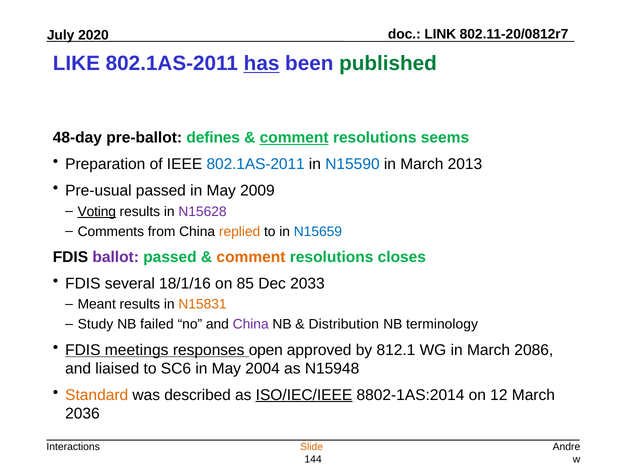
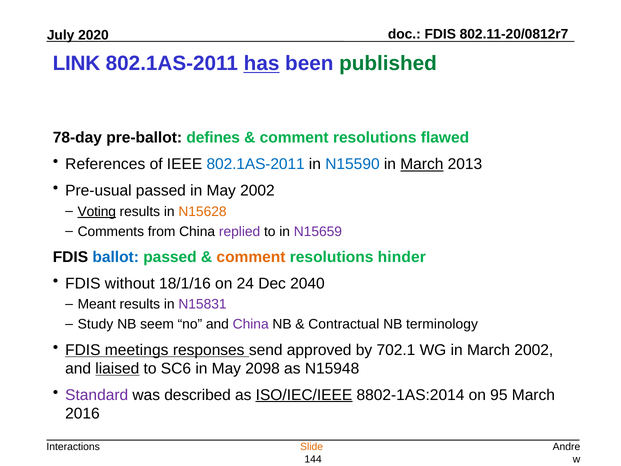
LINK: LINK -> FDIS (440, 34)
LIKE: LIKE -> LINK (76, 64)
48-day: 48-day -> 78-day (77, 138)
comment underline: present -> none (294, 138)
seems: seems -> flawed (445, 138)
Preparation: Preparation -> References (105, 164)
March underline: none -> present (422, 164)
May 2009: 2009 -> 2002 (257, 191)
N15628 colour: purple -> orange (202, 211)
replied colour: orange -> purple (240, 231)
N15659 colour: blue -> purple (318, 231)
ballot colour: purple -> blue (116, 257)
closes: closes -> hinder (402, 257)
several: several -> without (130, 283)
85: 85 -> 24 (245, 283)
2033: 2033 -> 2040 (307, 283)
N15831 colour: orange -> purple (202, 304)
failed: failed -> seem (157, 324)
Distribution: Distribution -> Contractual (344, 324)
open: open -> send (266, 350)
812.1: 812.1 -> 702.1 (396, 350)
March 2086: 2086 -> 2002 (534, 350)
liaised underline: none -> present (117, 368)
2004: 2004 -> 2098 (263, 368)
Standard colour: orange -> purple (97, 395)
12: 12 -> 95 (499, 395)
2036: 2036 -> 2016 (82, 413)
